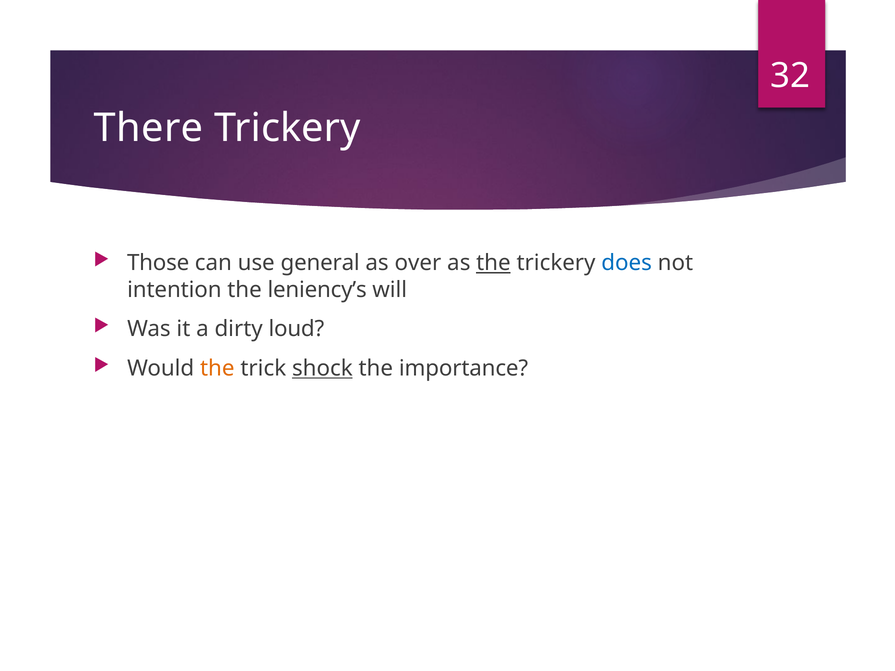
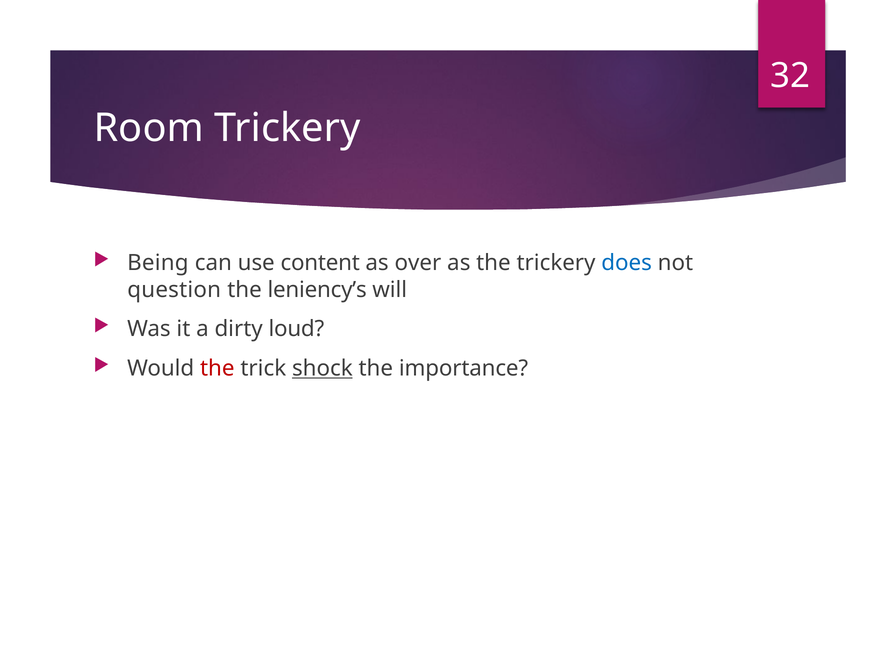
There: There -> Room (149, 128)
Those: Those -> Being (158, 263)
general: general -> content (320, 263)
the underline: present -> none (493, 263)
intention: intention -> question (174, 290)
the colour: orange -> red (217, 369)
